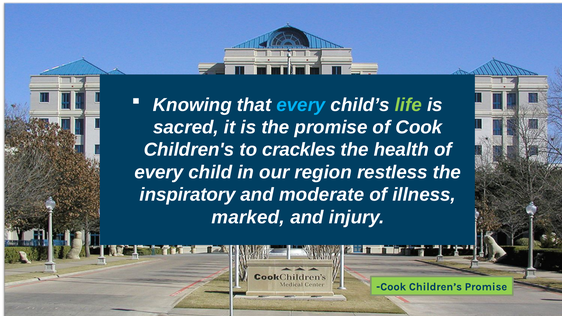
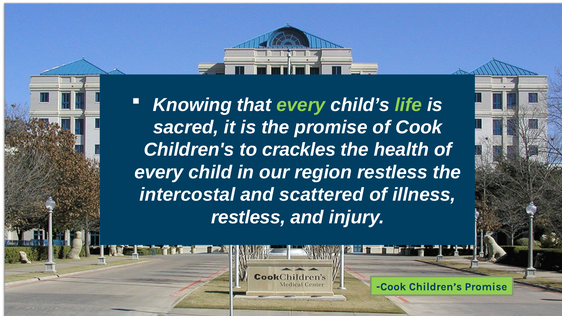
every colour: light blue -> light green (301, 105)
inspiratory: inspiratory -> intercostal (187, 195)
moderate: moderate -> scattered (322, 195)
marked: marked -> restless (248, 217)
